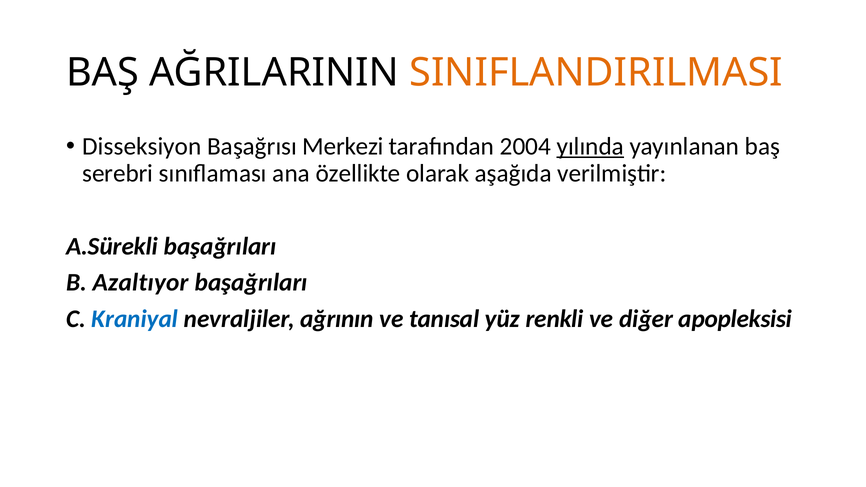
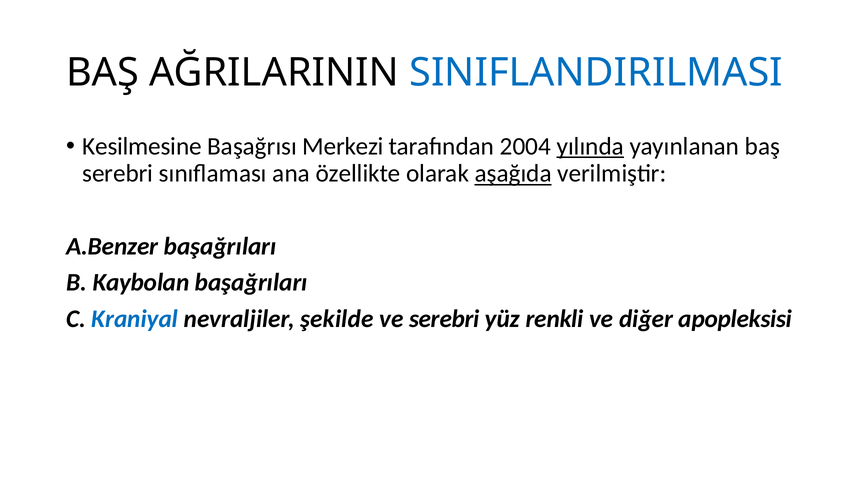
SINIFLANDIRILMASI colour: orange -> blue (596, 73)
Disseksiyon: Disseksiyon -> Kesilmesine (142, 146)
aşağıda underline: none -> present (513, 174)
A.Sürekli: A.Sürekli -> A.Benzer (112, 246)
Azaltıyor: Azaltıyor -> Kaybolan (141, 283)
ağrının: ağrının -> şekilde (337, 319)
ve tanısal: tanısal -> serebri (444, 319)
